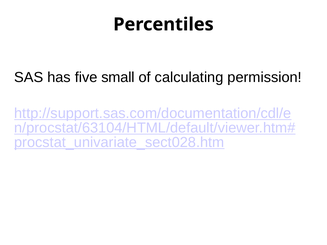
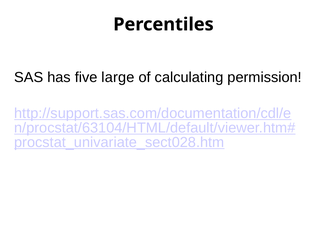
small: small -> large (118, 78)
